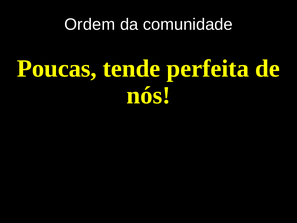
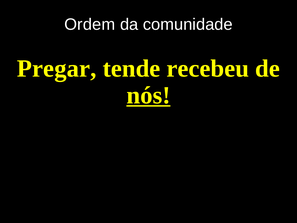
Poucas: Poucas -> Pregar (57, 68)
perfeita: perfeita -> recebeu (208, 68)
nós underline: none -> present (148, 95)
